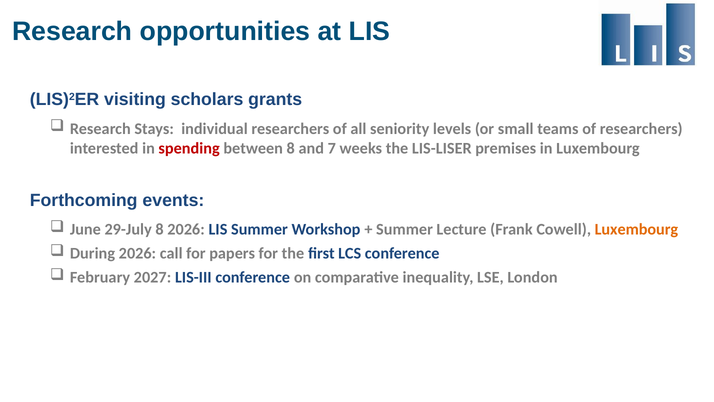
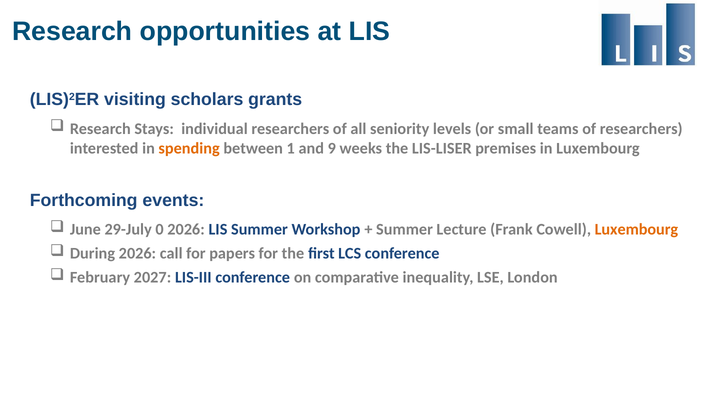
spending colour: red -> orange (189, 148)
between 8: 8 -> 1 (291, 148)
7: 7 -> 9 (332, 148)
29-July 8: 8 -> 0 (160, 229)
